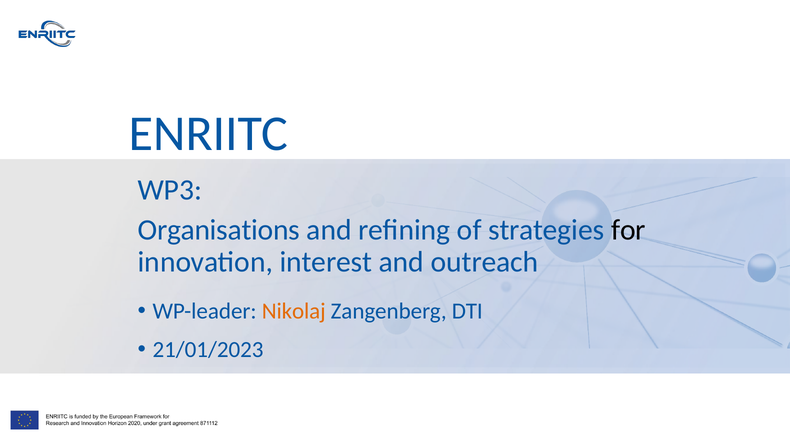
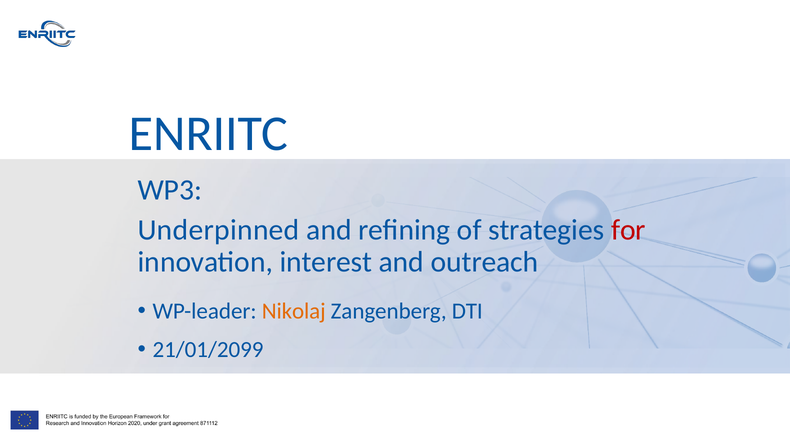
Organisations: Organisations -> Underpinned (219, 230)
for colour: black -> red (628, 230)
21/01/2023: 21/01/2023 -> 21/01/2099 (208, 350)
